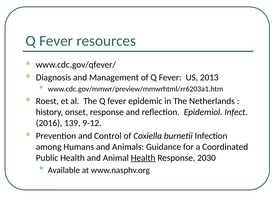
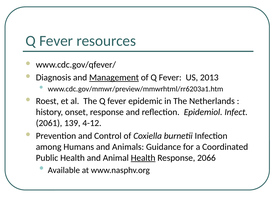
Management underline: none -> present (114, 77)
2016: 2016 -> 2061 (49, 123)
9-12: 9-12 -> 4-12 (92, 123)
2030: 2030 -> 2066 (206, 157)
